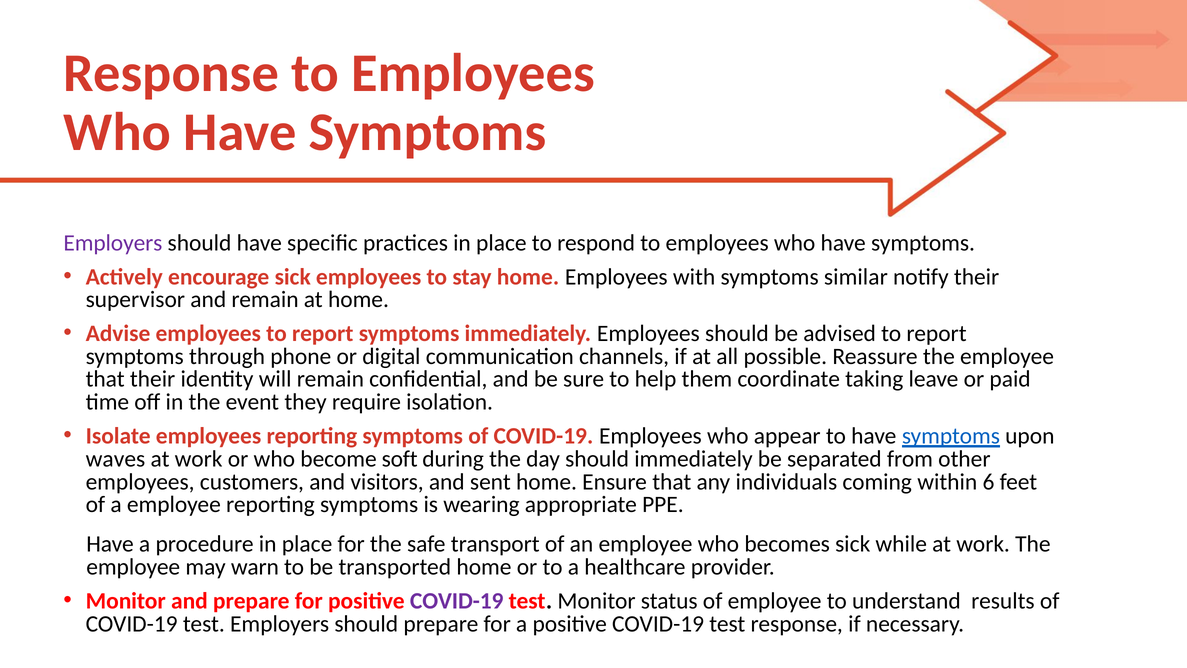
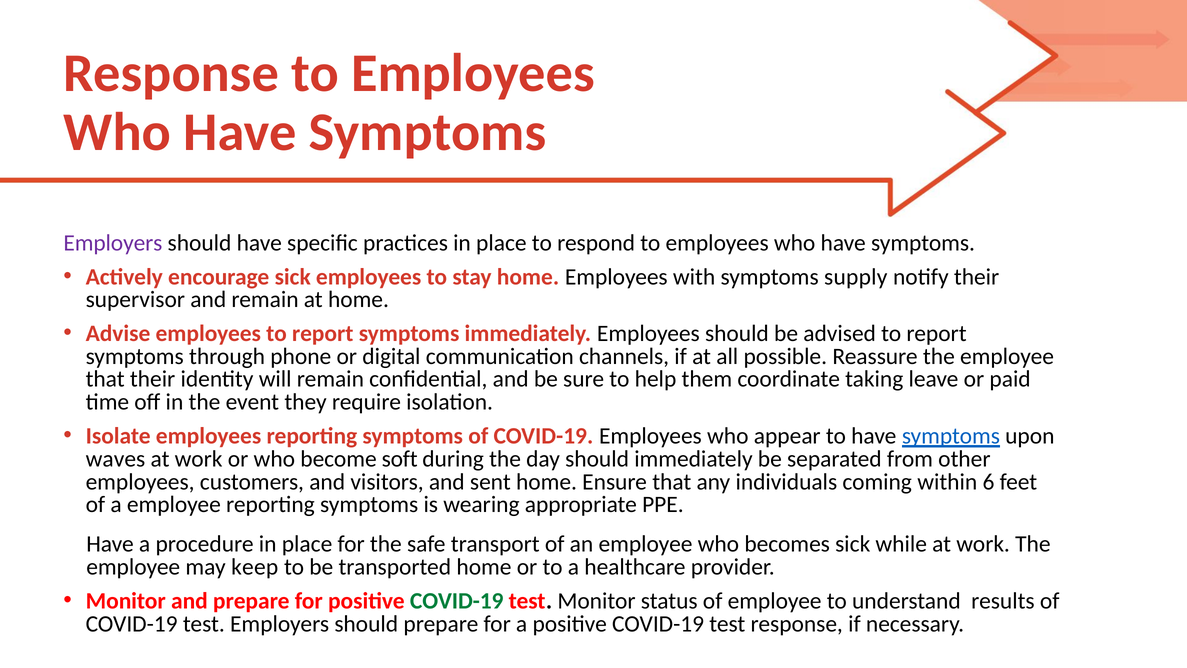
similar: similar -> supply (856, 277)
warn: warn -> keep (255, 567)
COVID-19 colour: purple -> green (457, 601)
